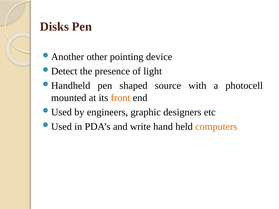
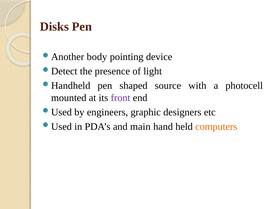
other: other -> body (97, 57)
front colour: orange -> purple (121, 98)
write: write -> main (140, 127)
